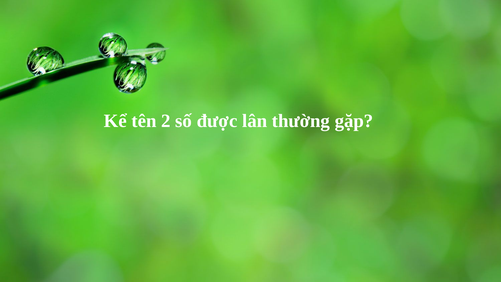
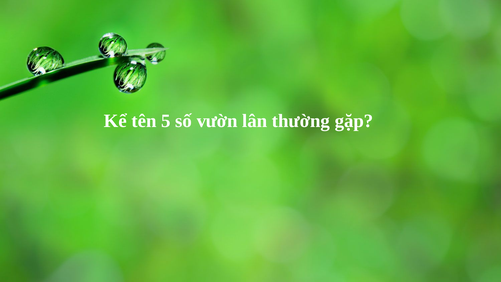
2: 2 -> 5 (166, 121)
được: được -> vườn (217, 121)
